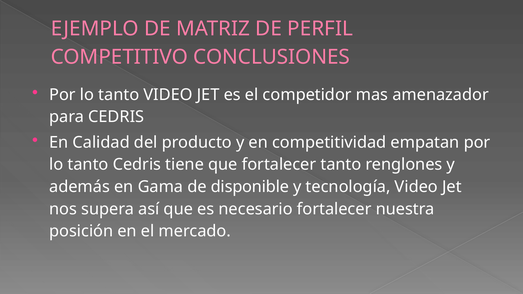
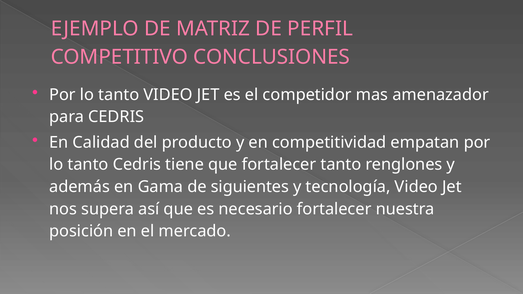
disponible: disponible -> siguientes (250, 187)
